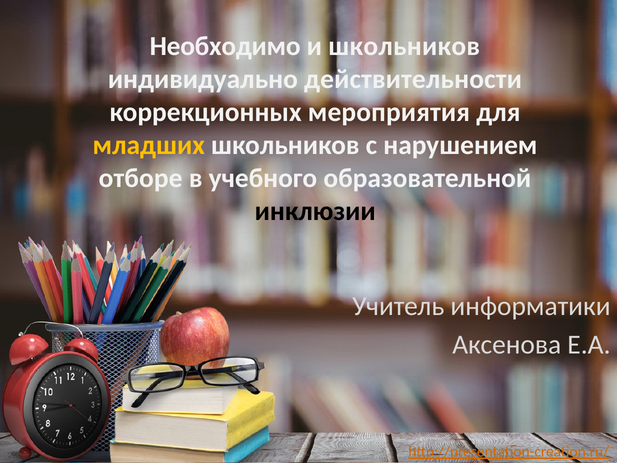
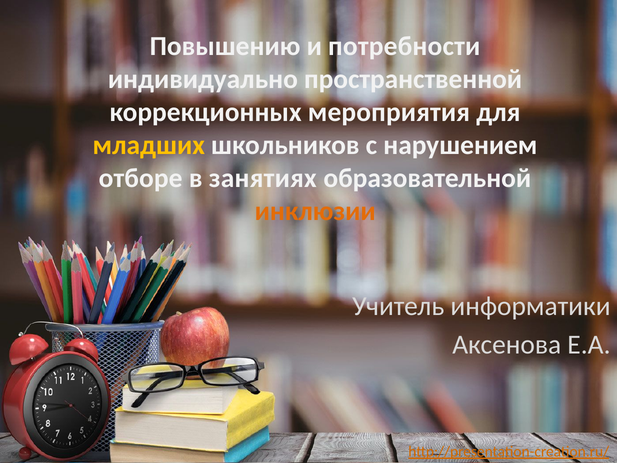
Необходимо: Необходимо -> Повышению (225, 46)
и школьников: школьников -> потребности (404, 46)
действительности: действительности -> пространственной (413, 79)
учебного: учебного -> занятиях (263, 178)
инклюзии colour: black -> orange (315, 211)
